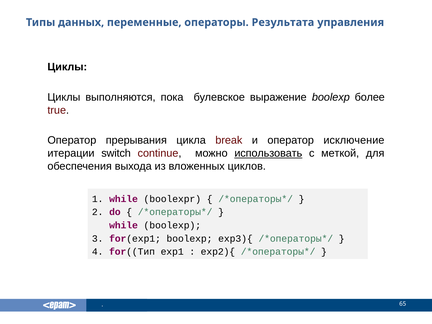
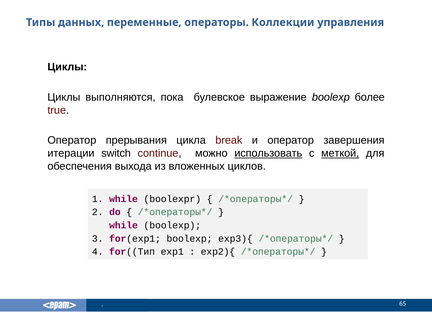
Результата: Результата -> Коллекции (283, 22)
исключение: исключение -> завершения (354, 140)
меткой underline: none -> present (340, 153)
